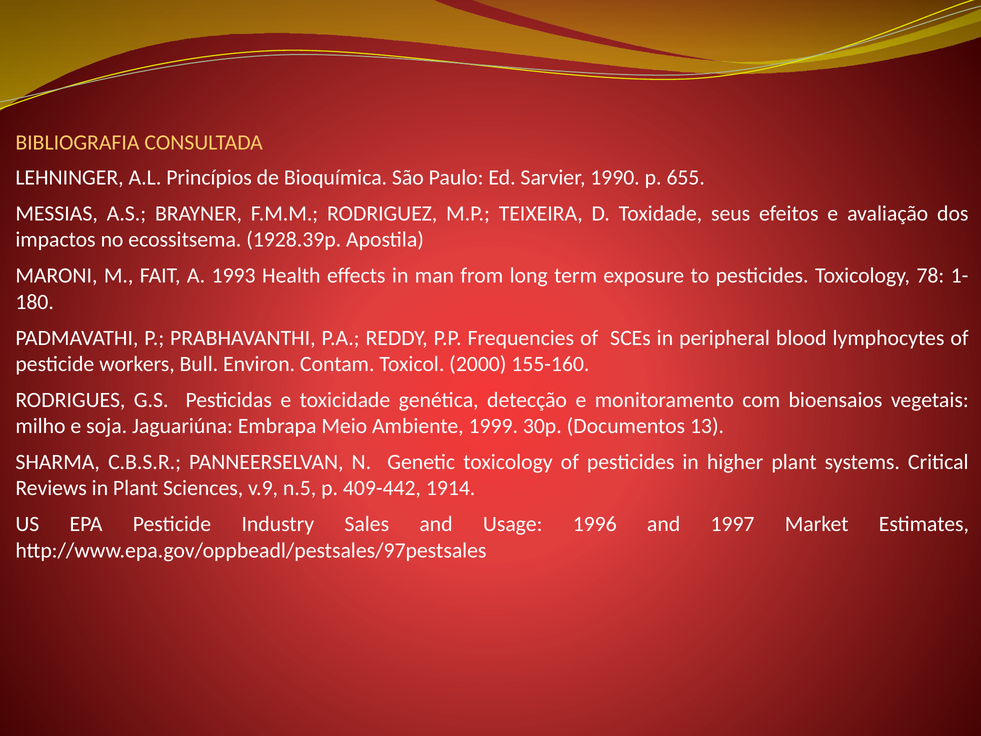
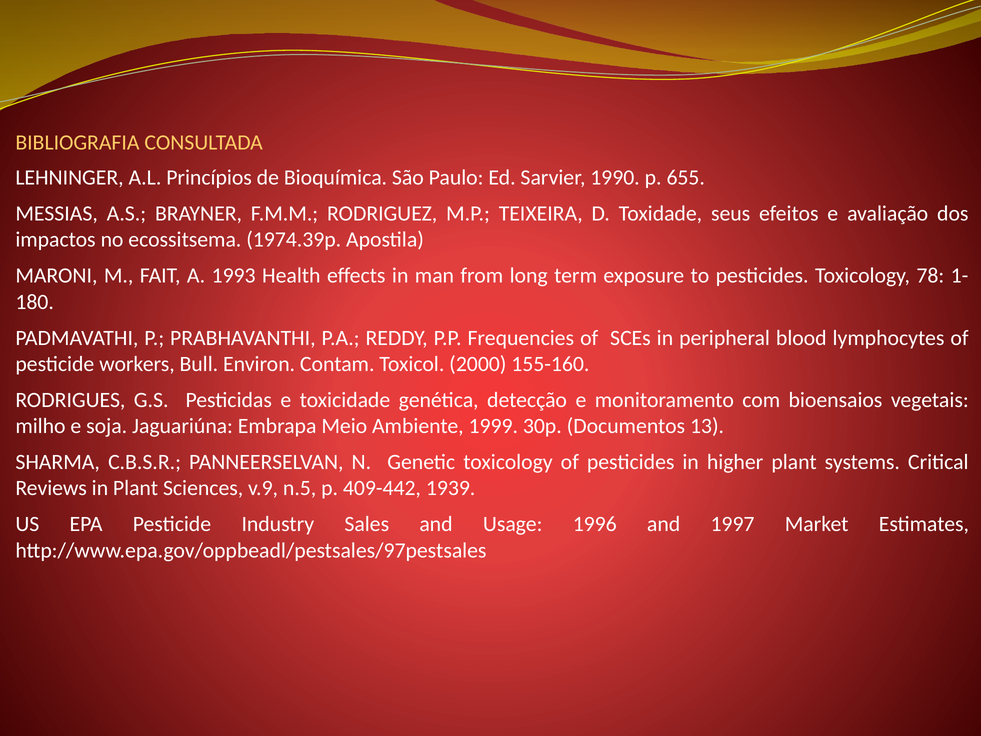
1928.39p: 1928.39p -> 1974.39p (294, 240)
1914: 1914 -> 1939 (451, 488)
